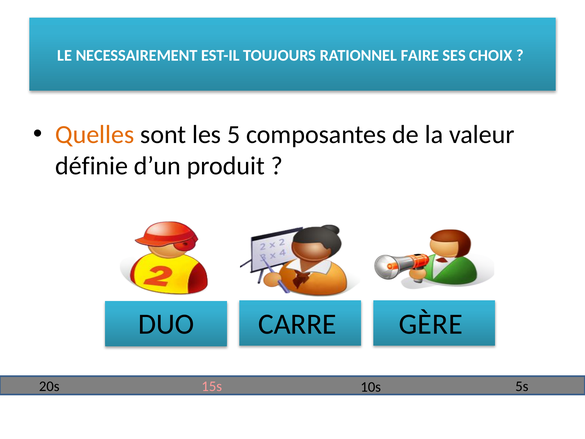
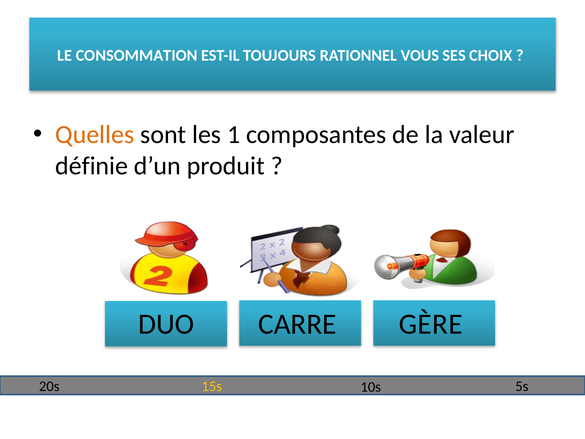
NECESSAIREMENT: NECESSAIREMENT -> CONSOMMATION (137, 55)
FAIRE: FAIRE -> VOUS (420, 55)
5: 5 -> 1 (234, 135)
15s colour: pink -> yellow (212, 386)
